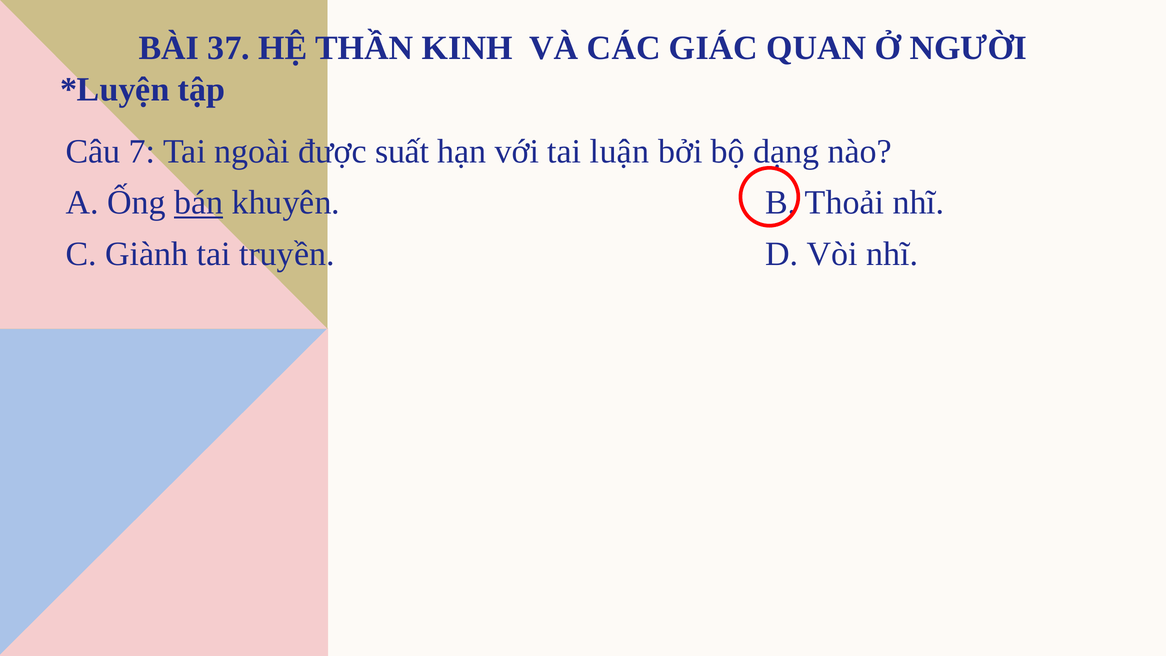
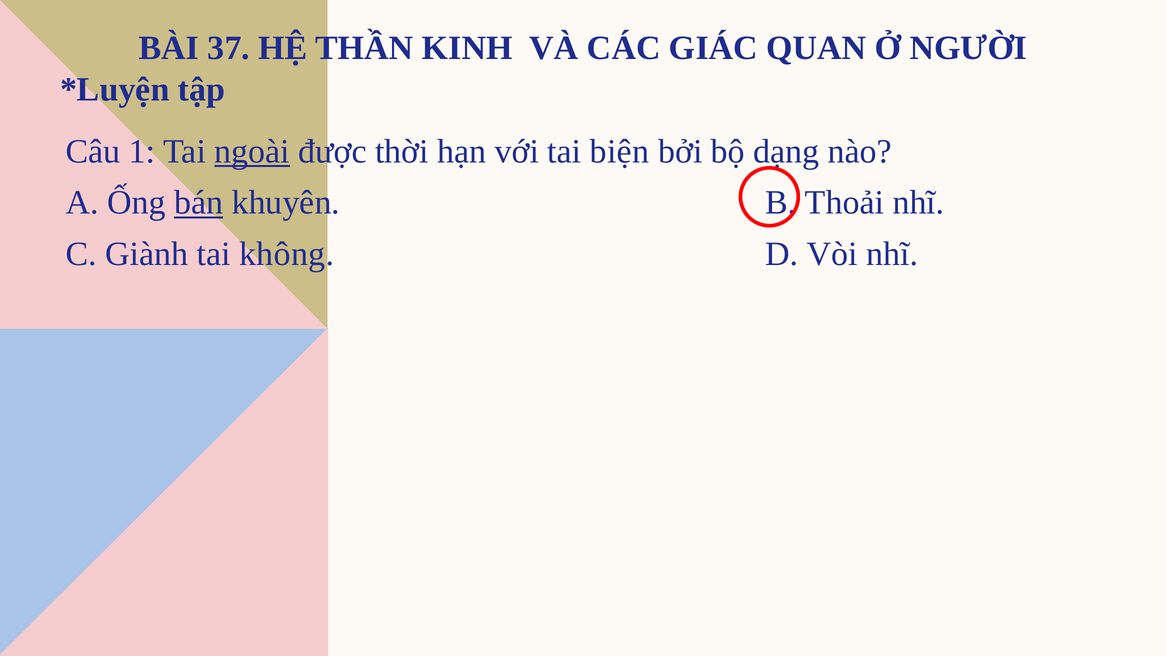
7: 7 -> 1 (142, 151)
ngoài underline: none -> present (252, 151)
suất: suất -> thời (402, 151)
luận: luận -> biện (620, 151)
truyền: truyền -> không (287, 254)
